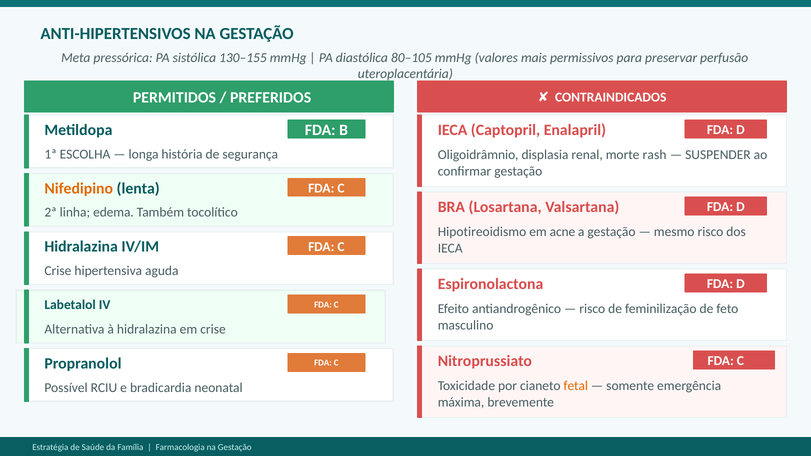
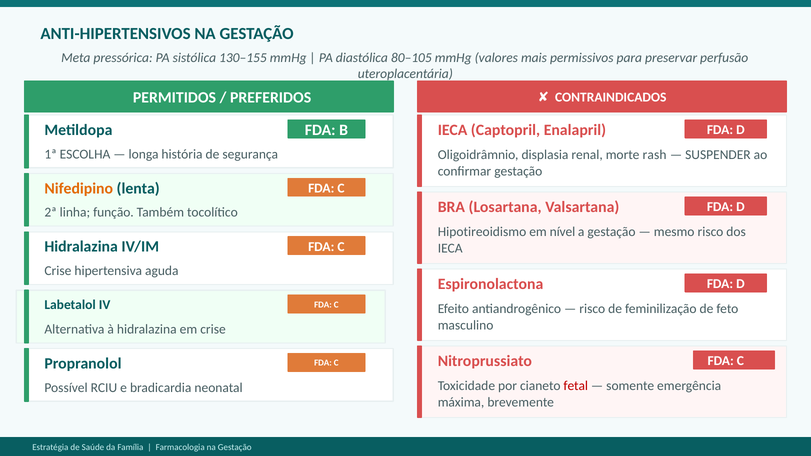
edema: edema -> função (113, 213)
acne: acne -> nível (562, 232)
fetal colour: orange -> red (576, 386)
